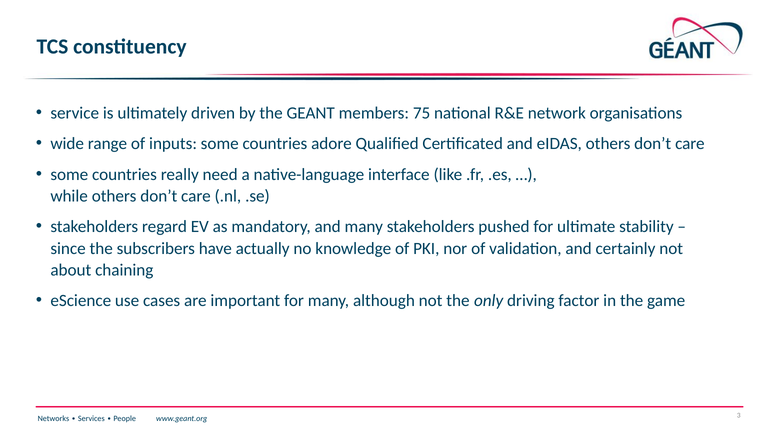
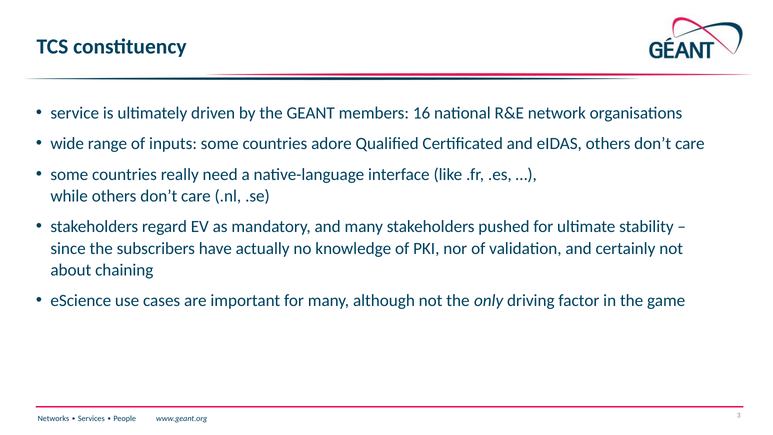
75: 75 -> 16 (422, 113)
